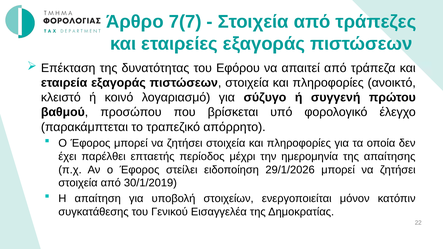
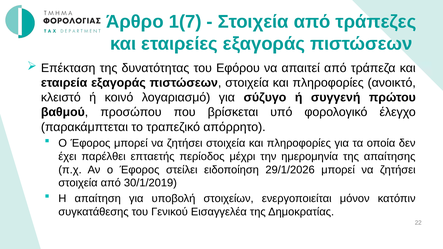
7(7: 7(7 -> 1(7 (185, 22)
